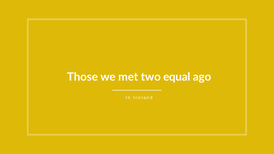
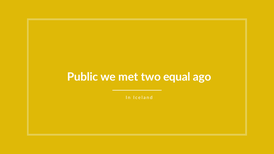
Those: Those -> Public (82, 77)
